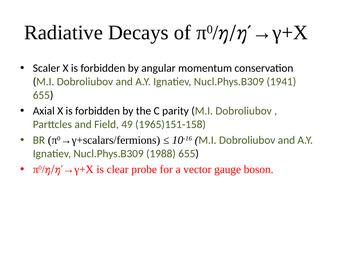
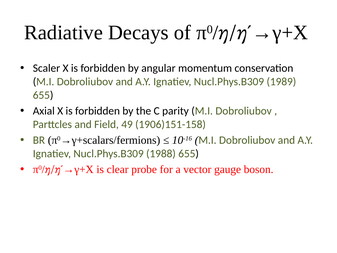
1941: 1941 -> 1989 (281, 82)
1965)151-158: 1965)151-158 -> 1906)151-158 (171, 124)
